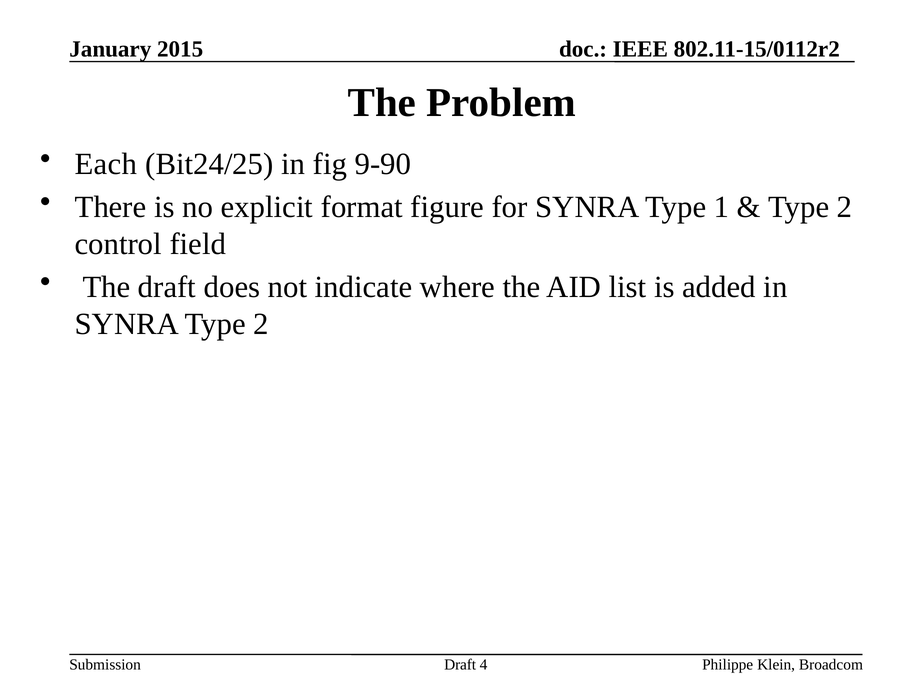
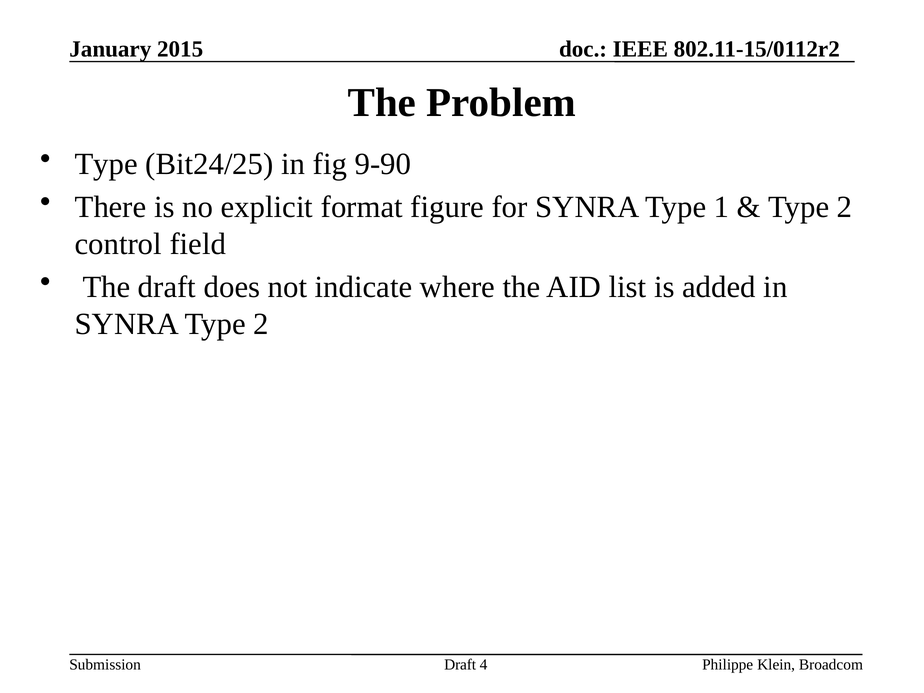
Each: Each -> Type (106, 164)
